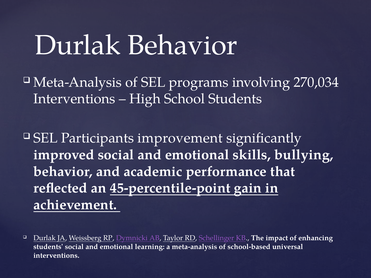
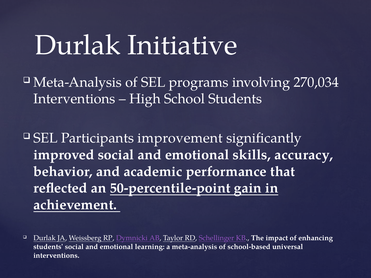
Durlak Behavior: Behavior -> Initiative (182, 45)
bullying: bullying -> accuracy (304, 155)
45-percentile-point: 45-percentile-point -> 50-percentile-point (170, 188)
